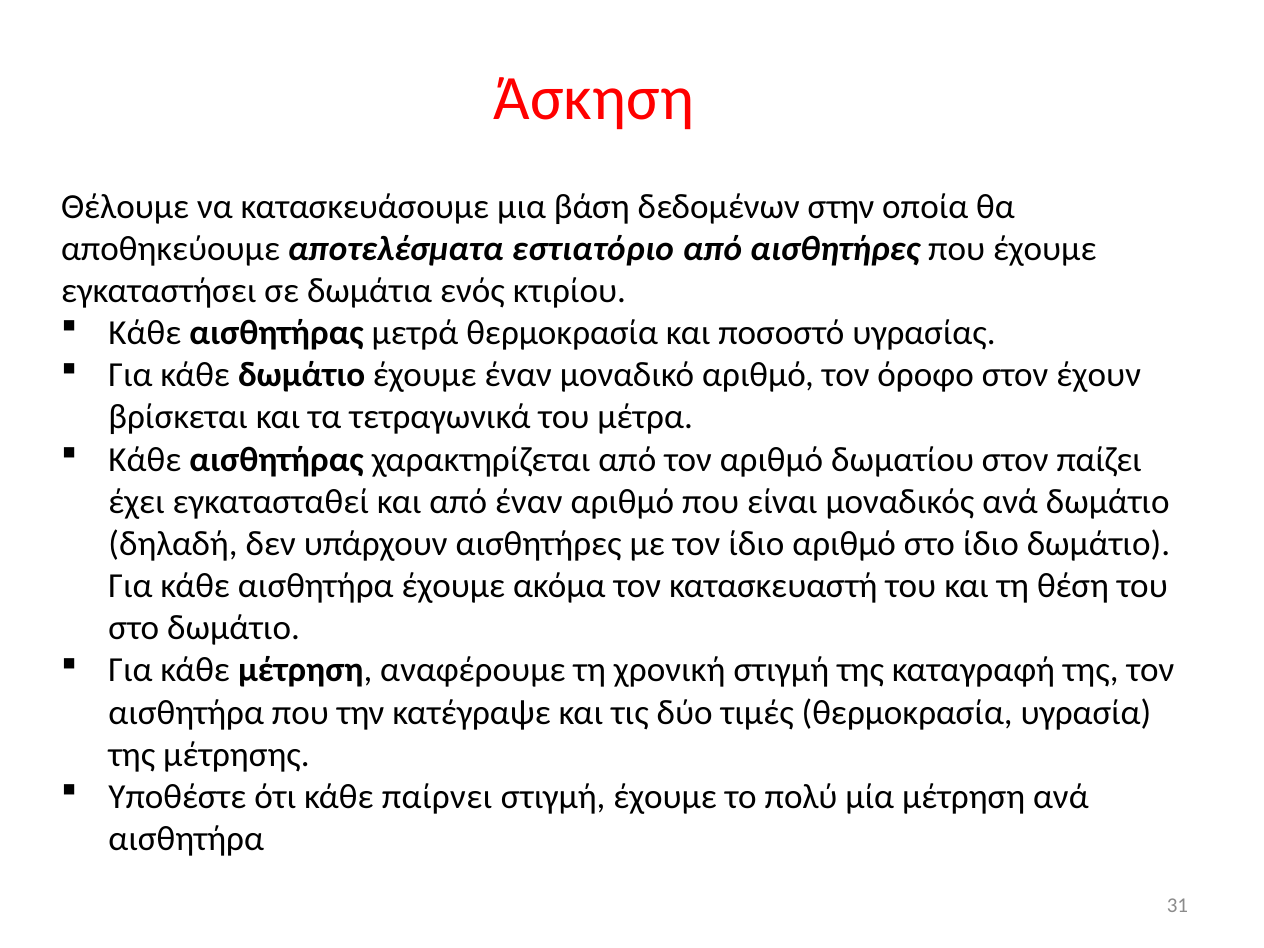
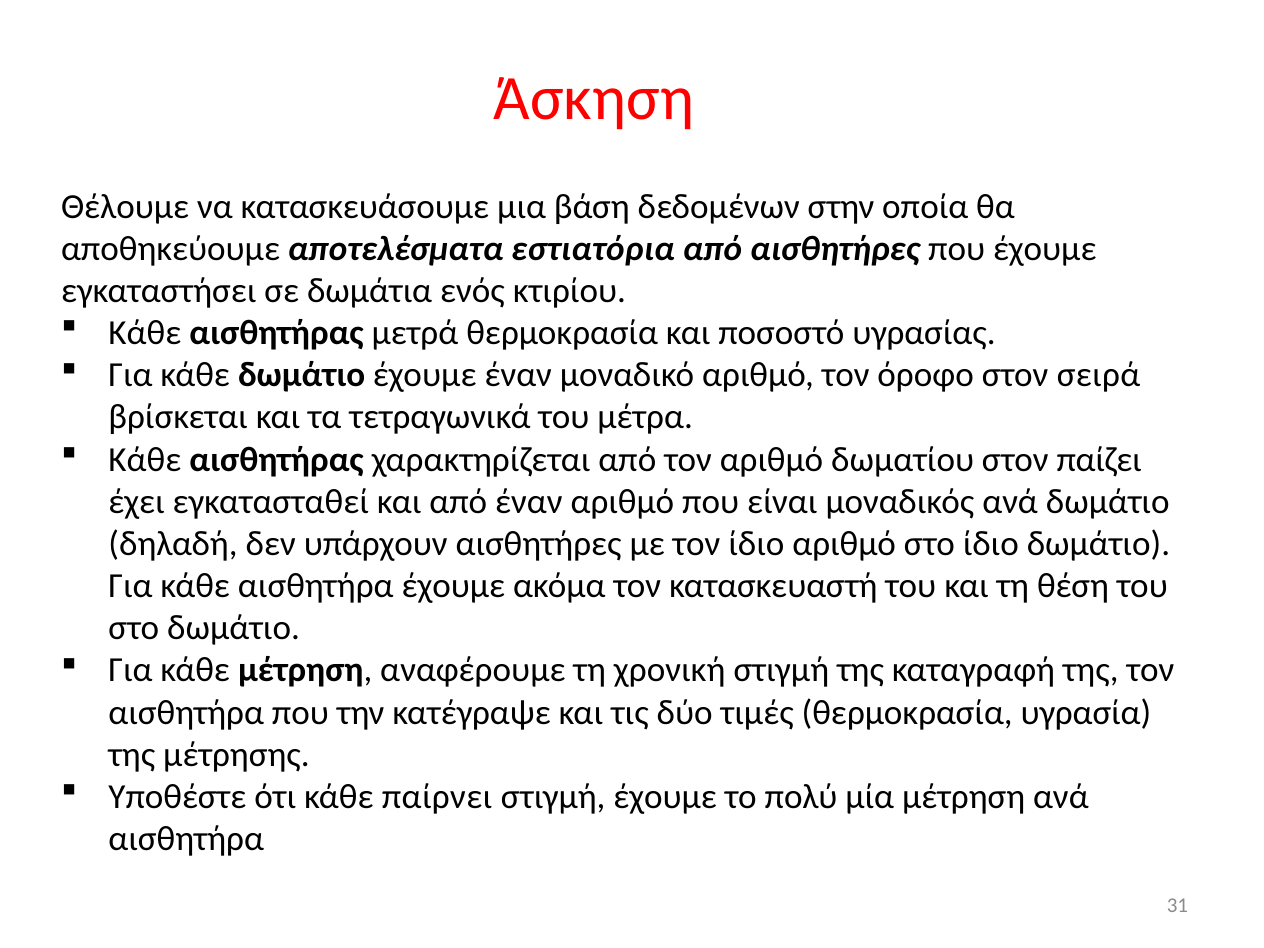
εστιατόριο: εστιατόριο -> εστιατόρια (593, 249)
έχουν: έχουν -> σειρά (1099, 375)
